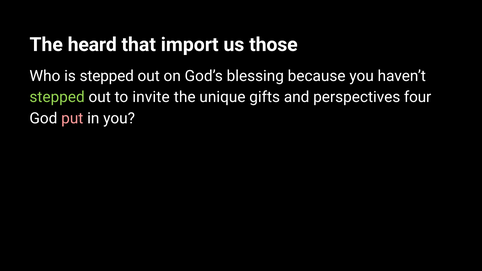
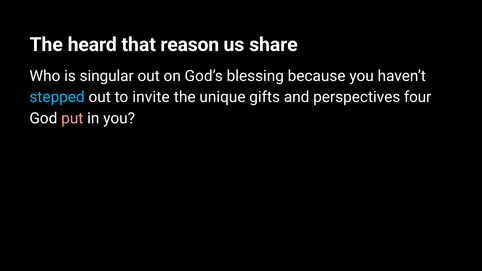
import: import -> reason (190, 45)
those: those -> share (273, 45)
is stepped: stepped -> singular (107, 76)
stepped colour: light green -> light blue (57, 97)
